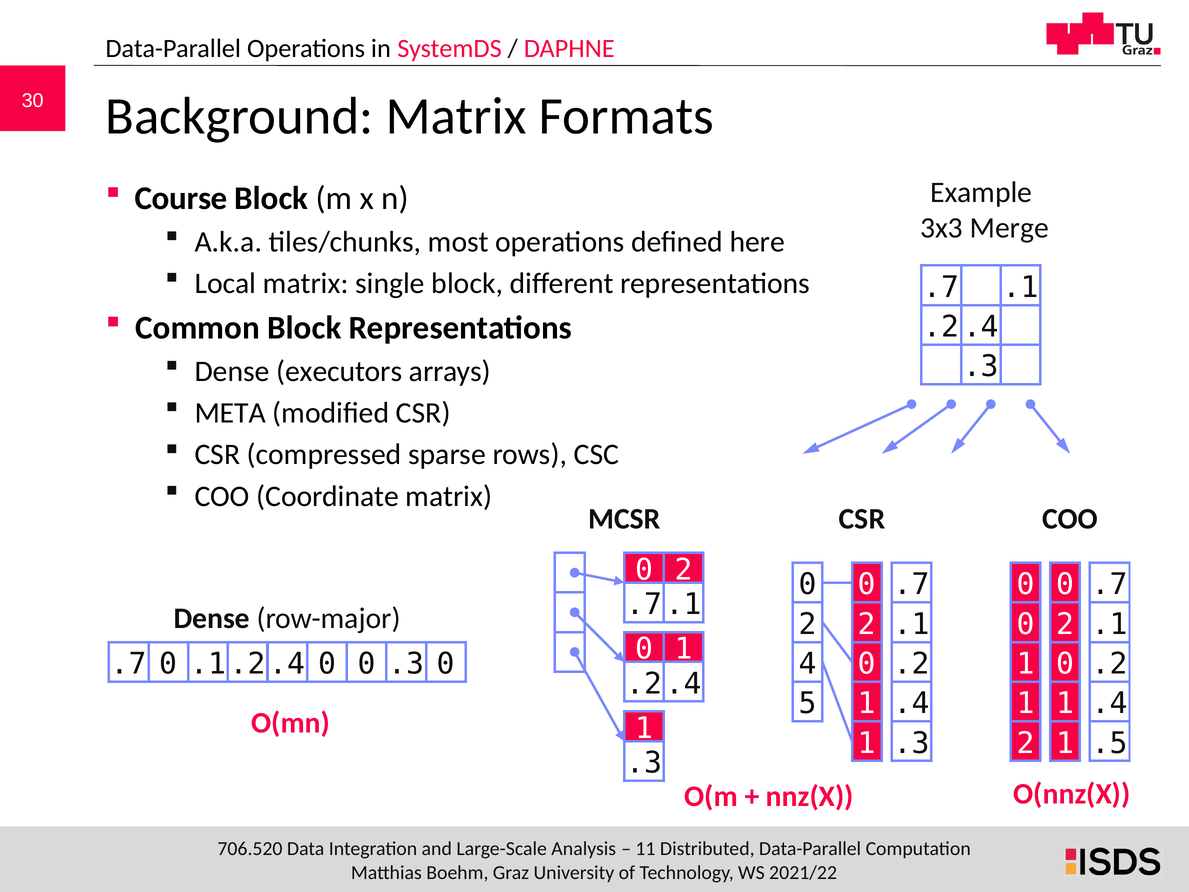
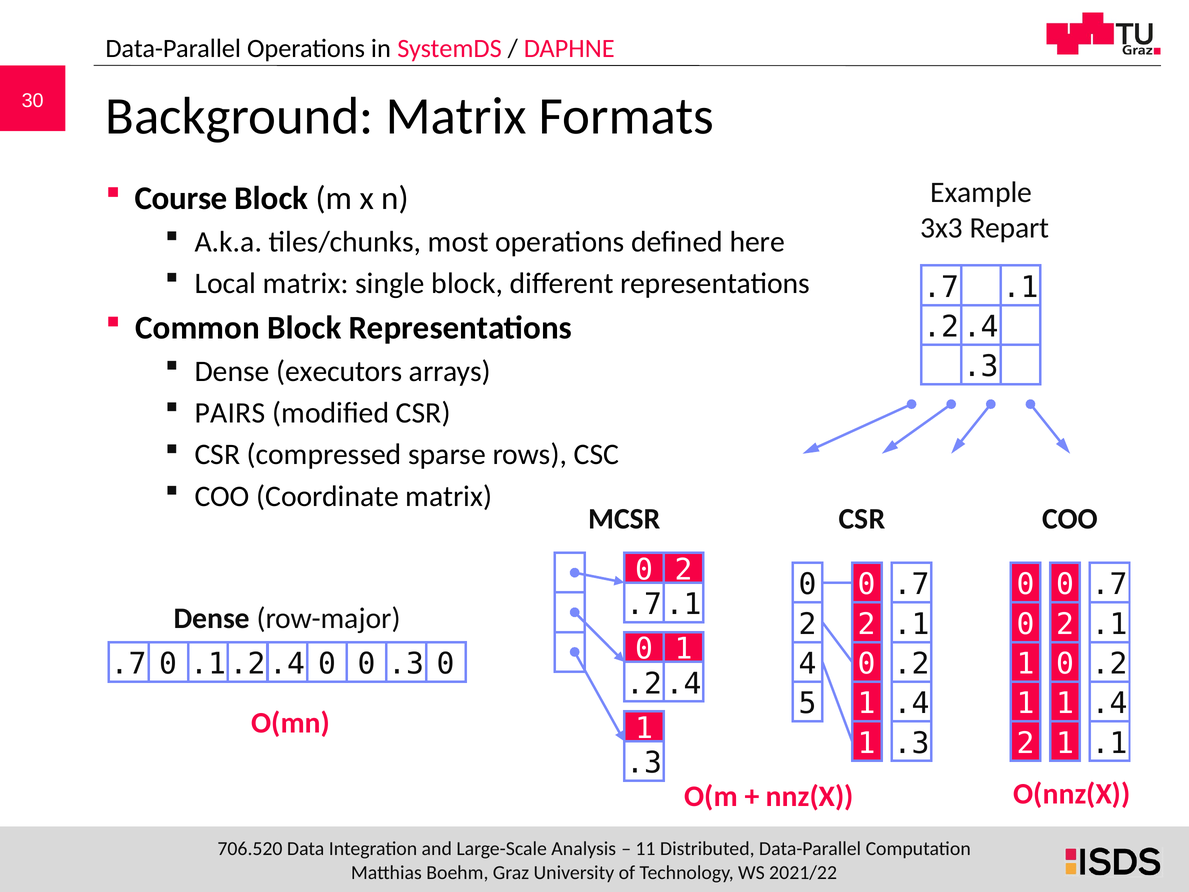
Merge: Merge -> Repart (1009, 228)
META: META -> PAIRS (230, 413)
.5: .5 -> .1 (1110, 743)
